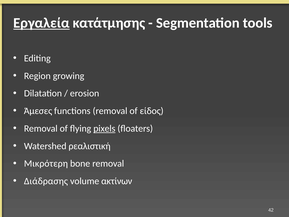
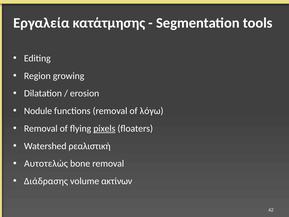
Εργαλεία underline: present -> none (41, 23)
Άμεσες: Άμεσες -> Nodule (38, 111)
είδος: είδος -> λόγω (152, 111)
Μικρότερη: Μικρότερη -> Αυτοτελώς (46, 163)
